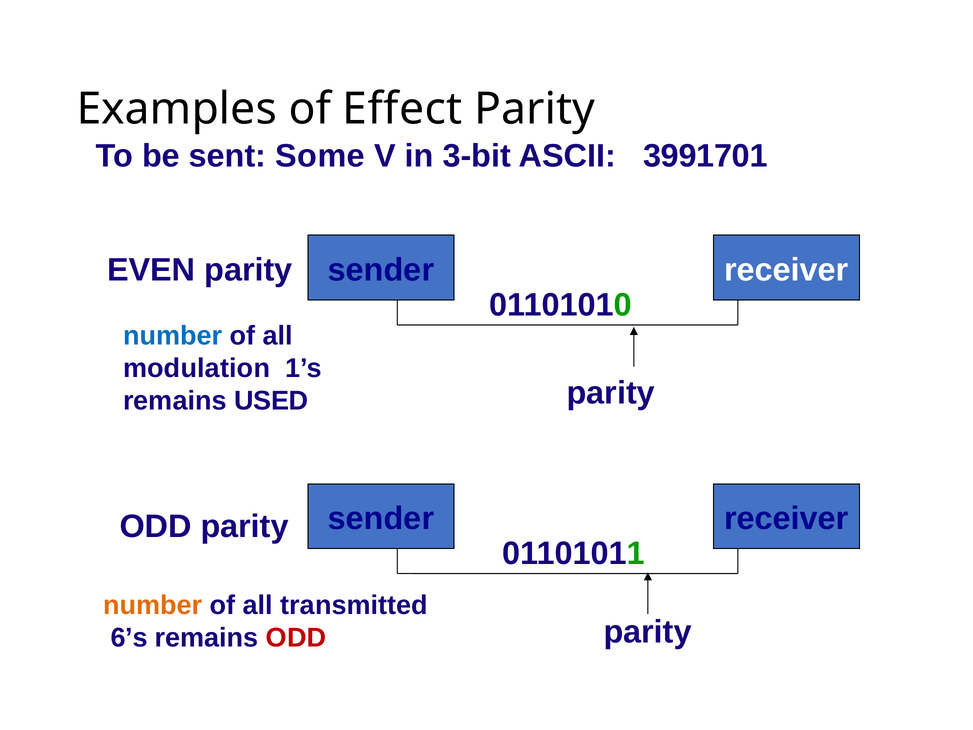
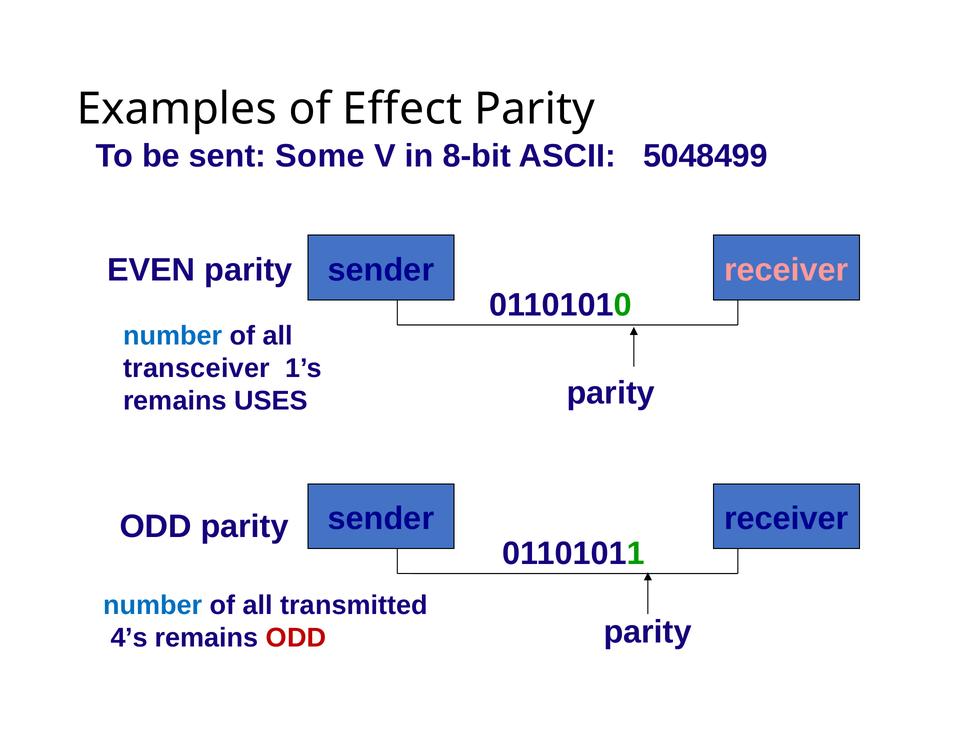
3-bit: 3-bit -> 8-bit (477, 156)
3991701: 3991701 -> 5048499 (705, 156)
receiver colour: white -> pink (786, 270)
modulation: modulation -> transceiver (197, 368)
USED: USED -> USES (271, 401)
number colour: orange -> blue (153, 605)
6’s: 6’s -> 4’s (129, 637)
